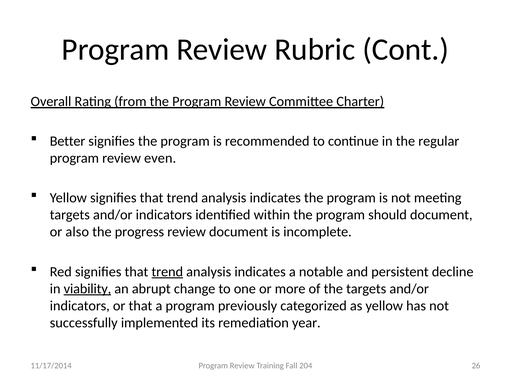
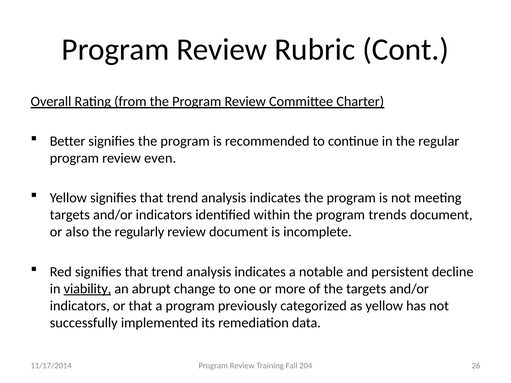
should: should -> trends (387, 215)
progress: progress -> regularly (139, 232)
trend underline: present -> none (167, 272)
year: year -> data (306, 323)
